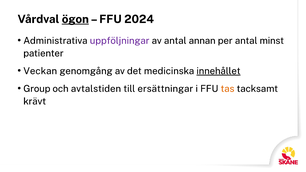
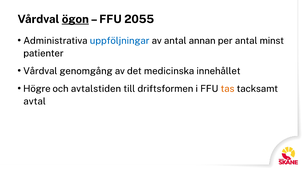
2024: 2024 -> 2055 (139, 19)
uppföljningar colour: purple -> blue (120, 41)
Veckan: Veckan -> Vårdval (40, 71)
innehållet underline: present -> none (218, 71)
Group: Group -> Högre (37, 89)
ersättningar: ersättningar -> driftsformen (165, 89)
krävt: krävt -> avtal (35, 101)
